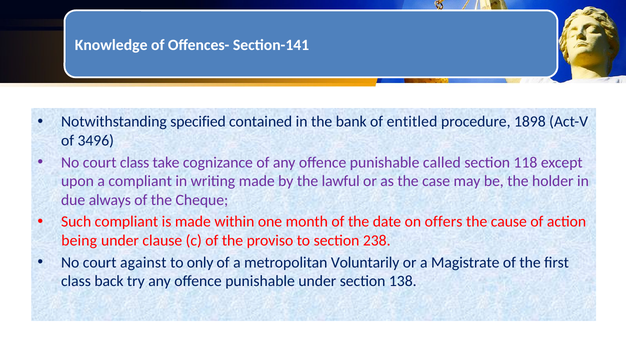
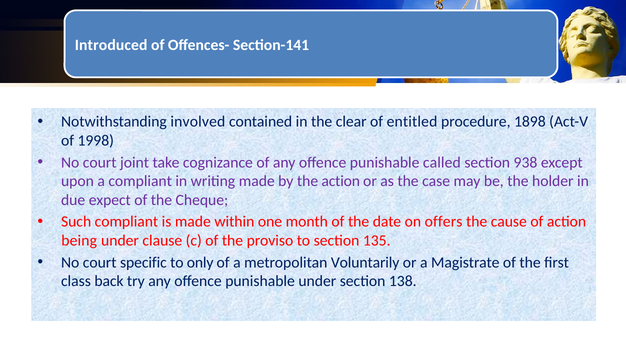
Knowledge: Knowledge -> Introduced (111, 45)
specified: specified -> involved (198, 122)
bank: bank -> clear (351, 122)
3496: 3496 -> 1998 (96, 141)
court class: class -> joint (135, 162)
118: 118 -> 938 (525, 162)
the lawful: lawful -> action (341, 181)
always: always -> expect (110, 200)
238: 238 -> 135 (377, 241)
against: against -> specific (143, 263)
